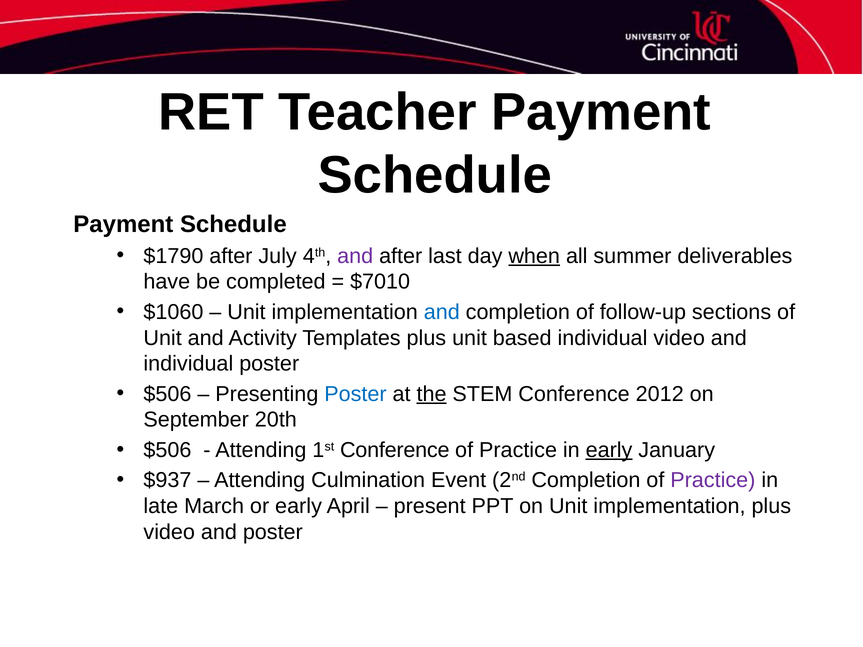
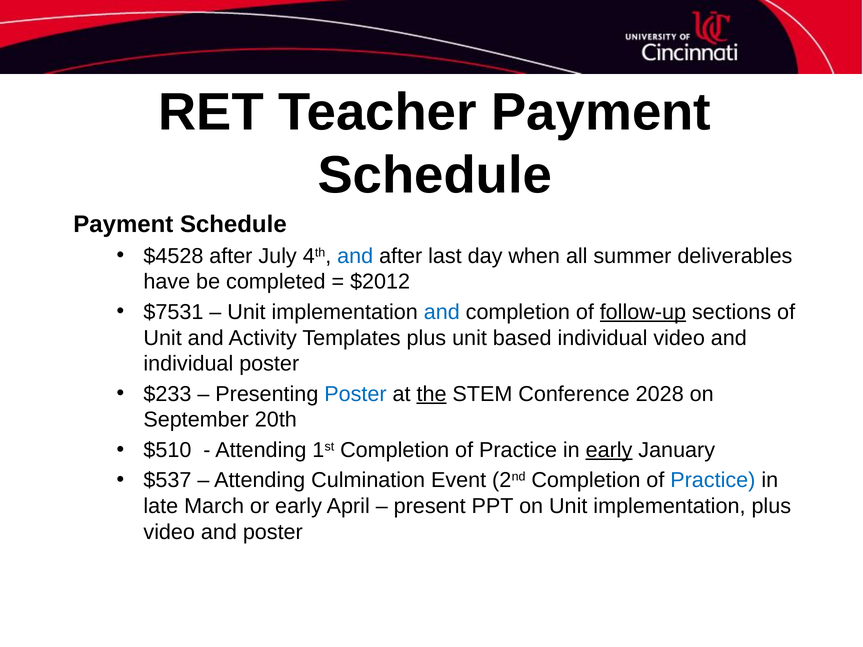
$1790: $1790 -> $4528 (173, 256)
and colour: purple -> blue (355, 256)
when underline: present -> none (534, 256)
$7010: $7010 -> $2012 (380, 282)
$1060: $1060 -> $7531 (173, 312)
follow-up underline: none -> present (643, 312)
$506: $506 -> $233 (167, 394)
2012: 2012 -> 2028 (660, 394)
$506: $506 -> $510 (167, 450)
1st Conference: Conference -> Completion (395, 450)
$937: $937 -> $537 (167, 480)
Practice colour: purple -> blue (713, 480)
